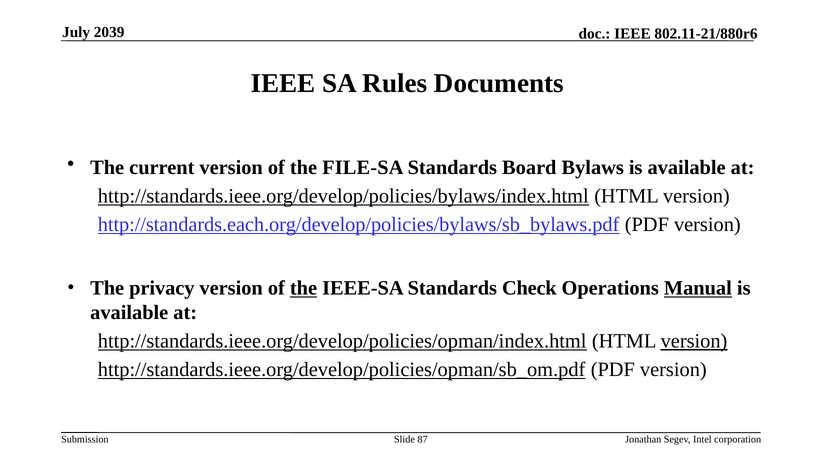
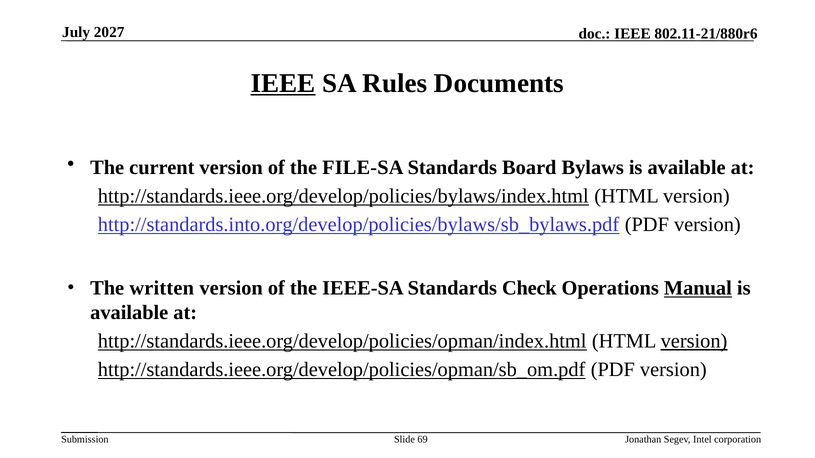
2039: 2039 -> 2027 (109, 32)
IEEE underline: none -> present (283, 83)
http://standards.each.org/develop/policies/bylaws/sb_bylaws.pdf: http://standards.each.org/develop/policies/bylaws/sb_bylaws.pdf -> http://standards.into.org/develop/policies/bylaws/sb_bylaws.pdf (359, 225)
privacy: privacy -> written (162, 288)
the underline: present -> none (303, 288)
87: 87 -> 69 (423, 440)
